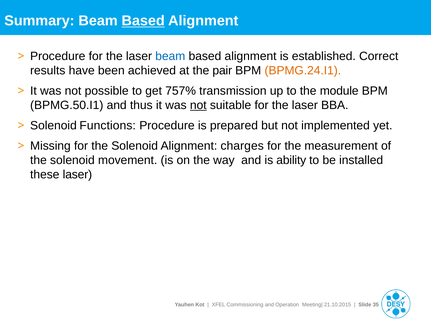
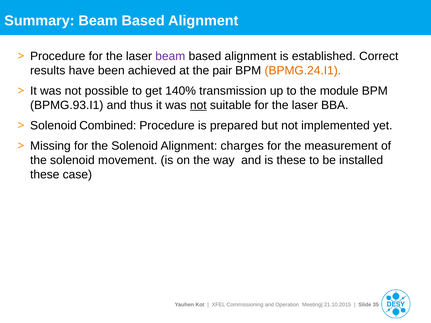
Based underline: present -> none (143, 21)
beam colour: blue -> purple (170, 56)
757%: 757% -> 140% (181, 91)
BPMG.50.I1: BPMG.50.I1 -> BPMG.93.I1 (67, 105)
Functions: Functions -> Combined (108, 126)
is ability: ability -> these (291, 160)
these laser: laser -> case (77, 175)
